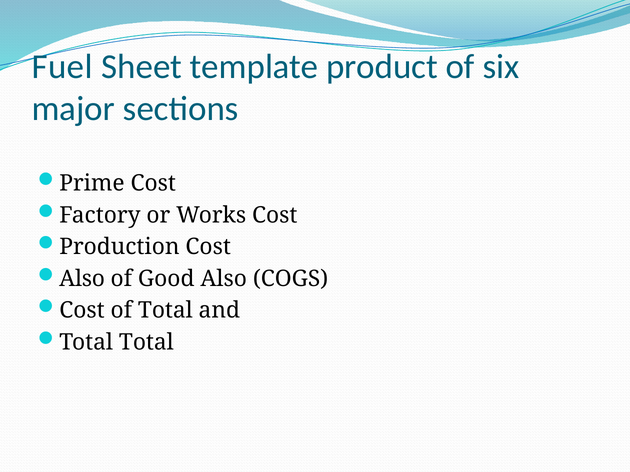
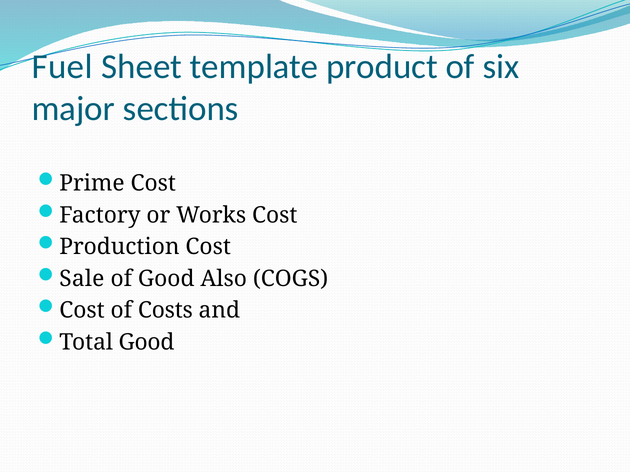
Also: Also -> Sale (82, 279)
of Total: Total -> Costs (165, 311)
Total Total: Total -> Good (146, 343)
